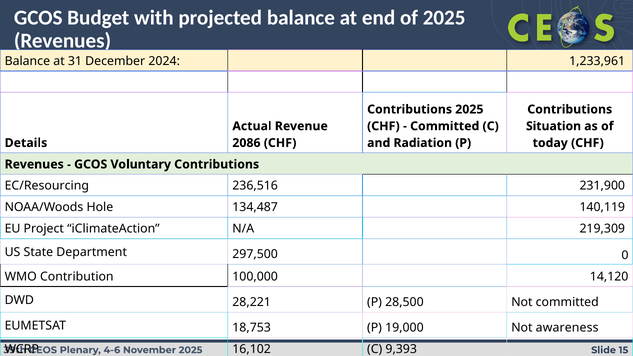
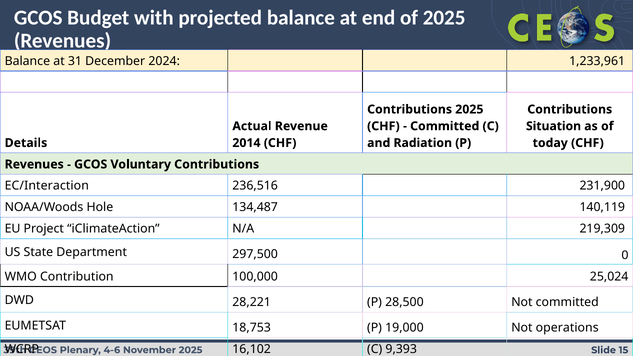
2086: 2086 -> 2014 (246, 143)
EC/Resourcing: EC/Resourcing -> EC/Interaction (47, 186)
14,120: 14,120 -> 25,024 (609, 277)
awareness: awareness -> operations (567, 328)
